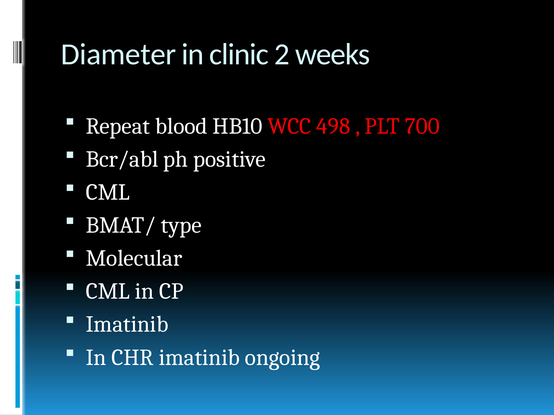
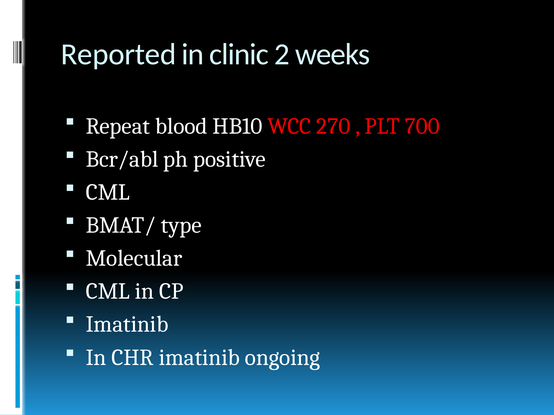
Diameter: Diameter -> Reported (119, 54)
498: 498 -> 270 (333, 126)
